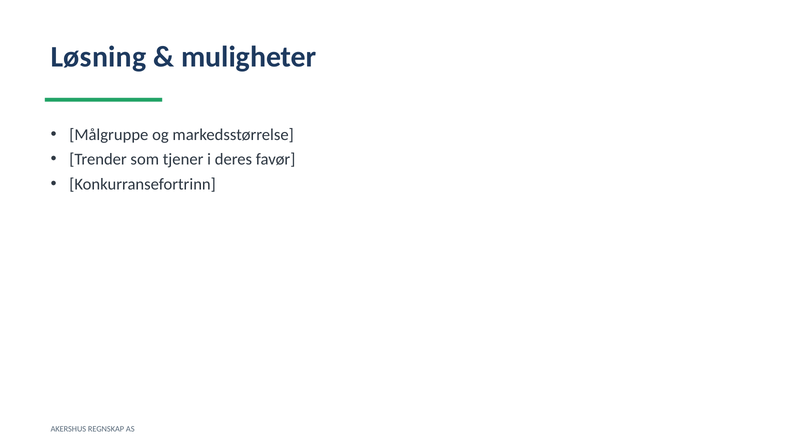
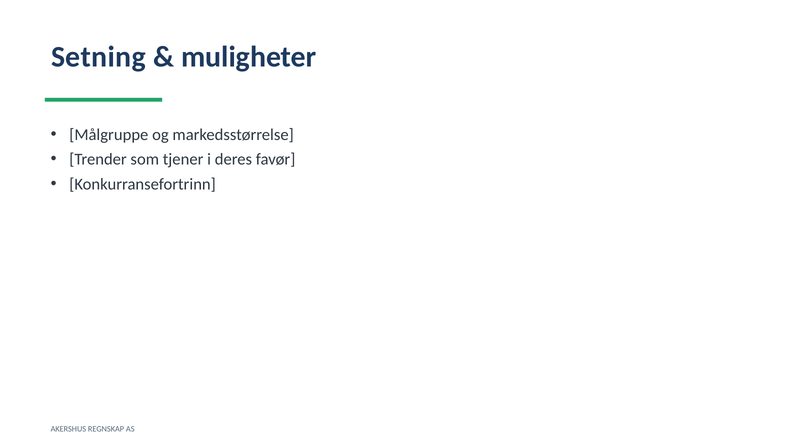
Løsning: Løsning -> Setning (98, 57)
